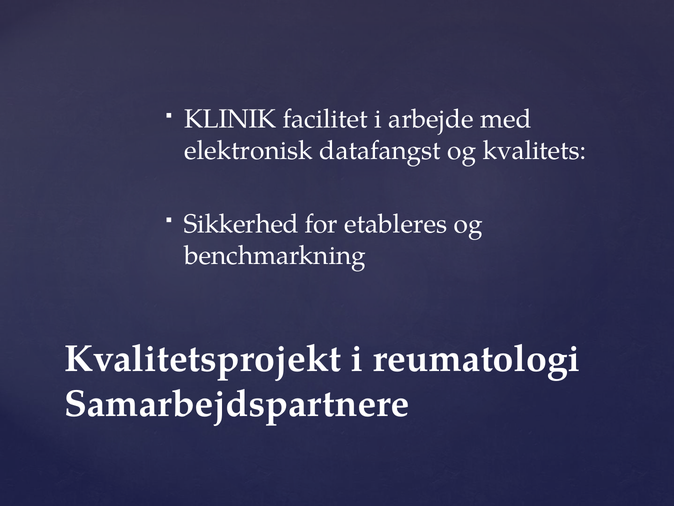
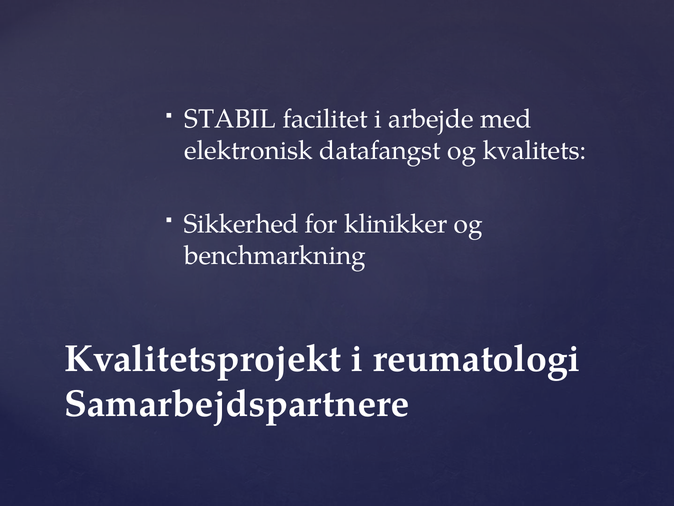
KLINIK: KLINIK -> STABIL (230, 119)
etableres: etableres -> klinikker (396, 224)
